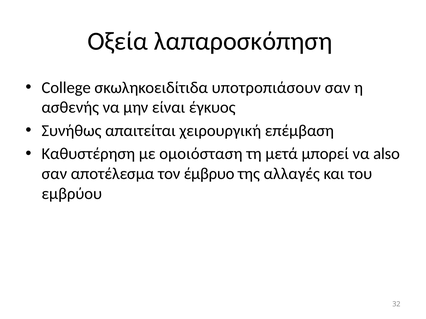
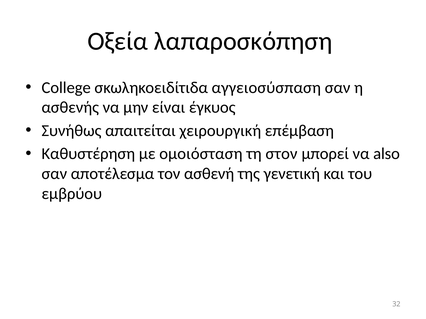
υποτροπιάσουν: υποτροπιάσουν -> αγγειοσύσπαση (266, 88)
μετά: μετά -> στον (282, 154)
έμβρυο: έμβρυο -> ασθενή (209, 174)
αλλαγές: αλλαγές -> γενετική (292, 174)
